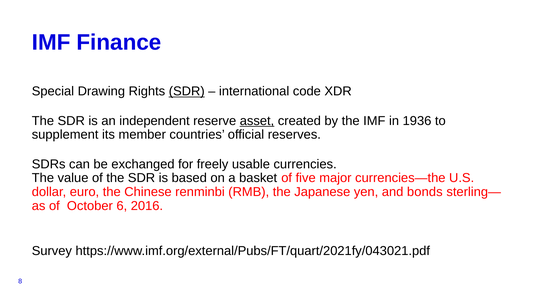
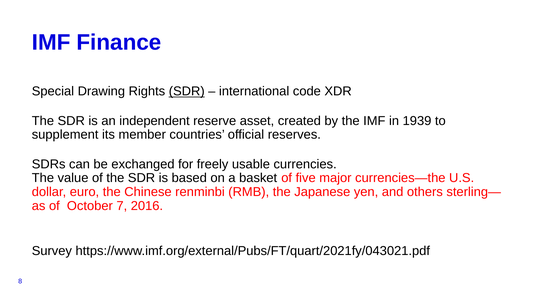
asset underline: present -> none (257, 121)
1936: 1936 -> 1939 (417, 121)
bonds: bonds -> others (425, 192)
6: 6 -> 7 (122, 206)
